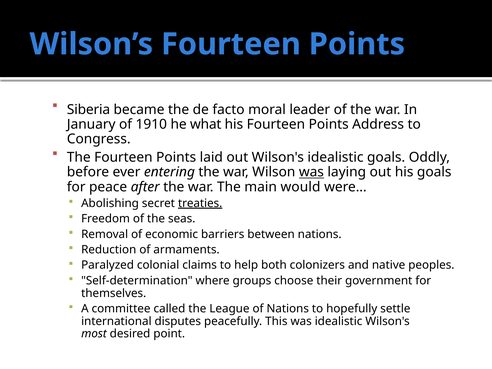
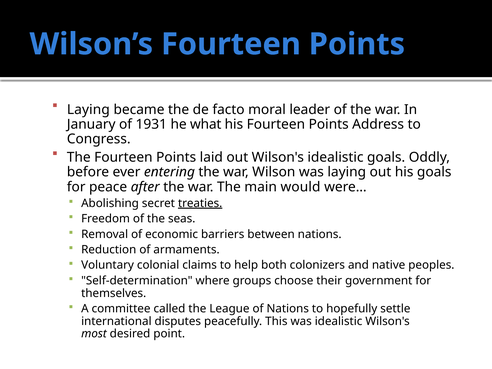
Siberia: Siberia -> Laying (88, 110)
1910: 1910 -> 1931 (151, 124)
was underline: present -> none (311, 172)
Paralyzed: Paralyzed -> Voluntary (108, 265)
